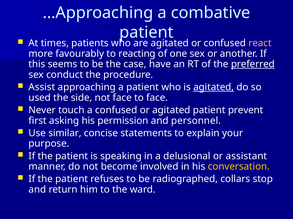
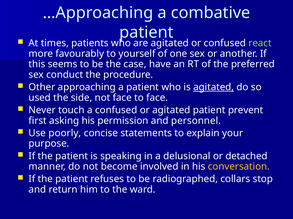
react colour: pink -> light green (260, 43)
reacting: reacting -> yourself (137, 54)
preferred underline: present -> none (253, 64)
Assist: Assist -> Other (42, 87)
similar: similar -> poorly (65, 134)
assistant: assistant -> detached (246, 157)
